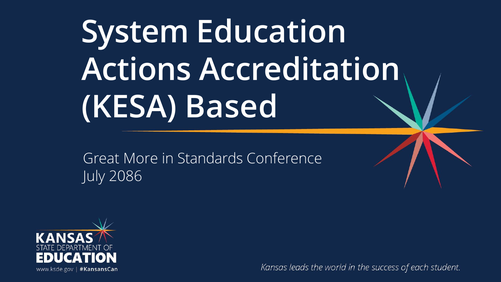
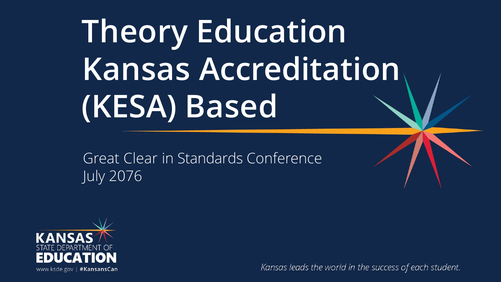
System: System -> Theory (135, 32)
Actions: Actions -> Kansas (136, 70)
More: More -> Clear (141, 159)
2086: 2086 -> 2076 (126, 176)
